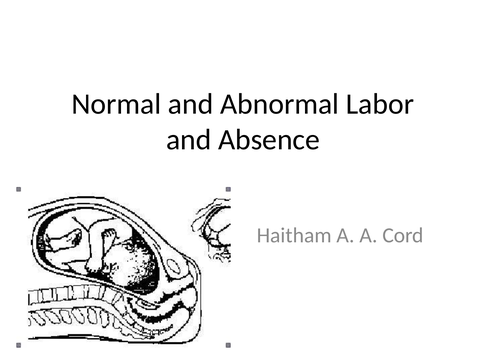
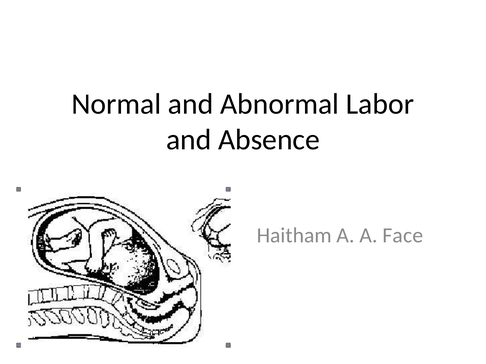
Cord: Cord -> Face (403, 236)
